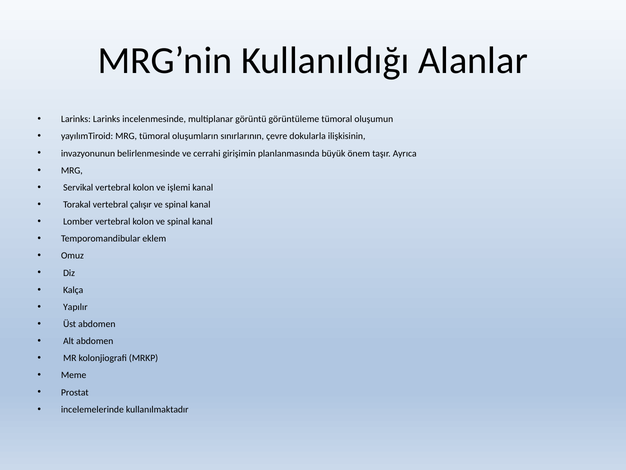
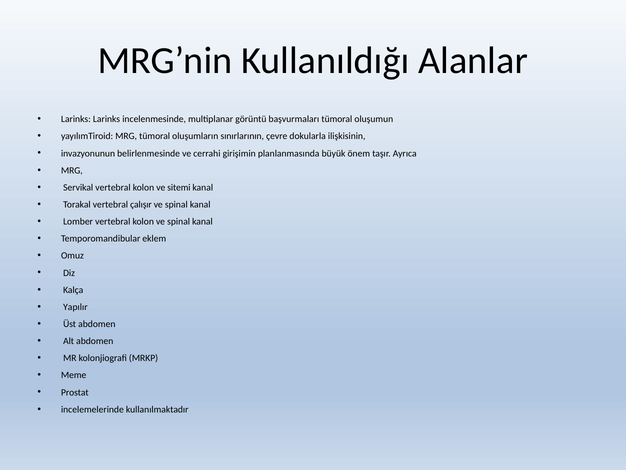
görüntüleme: görüntüleme -> başvurmaları (294, 119)
işlemi: işlemi -> sitemi (179, 187)
